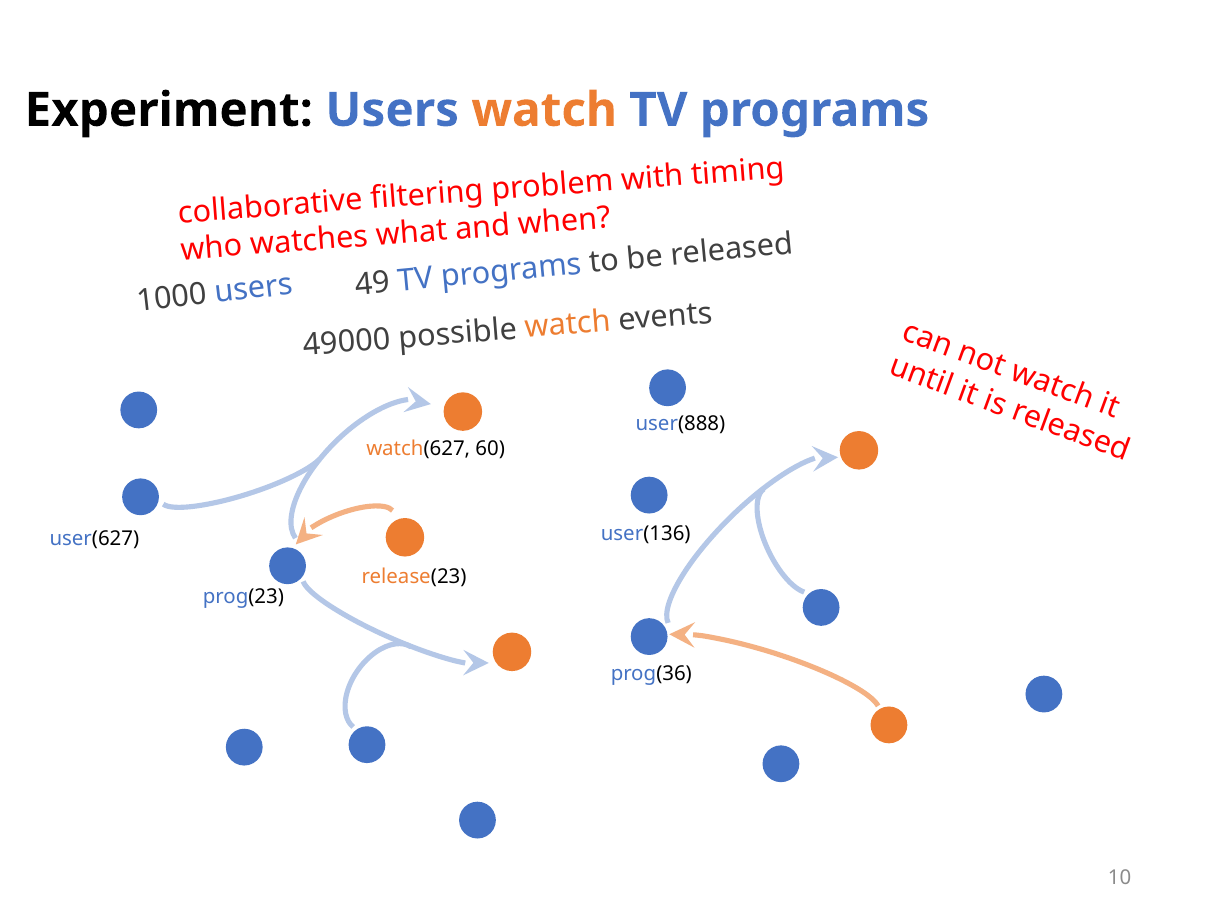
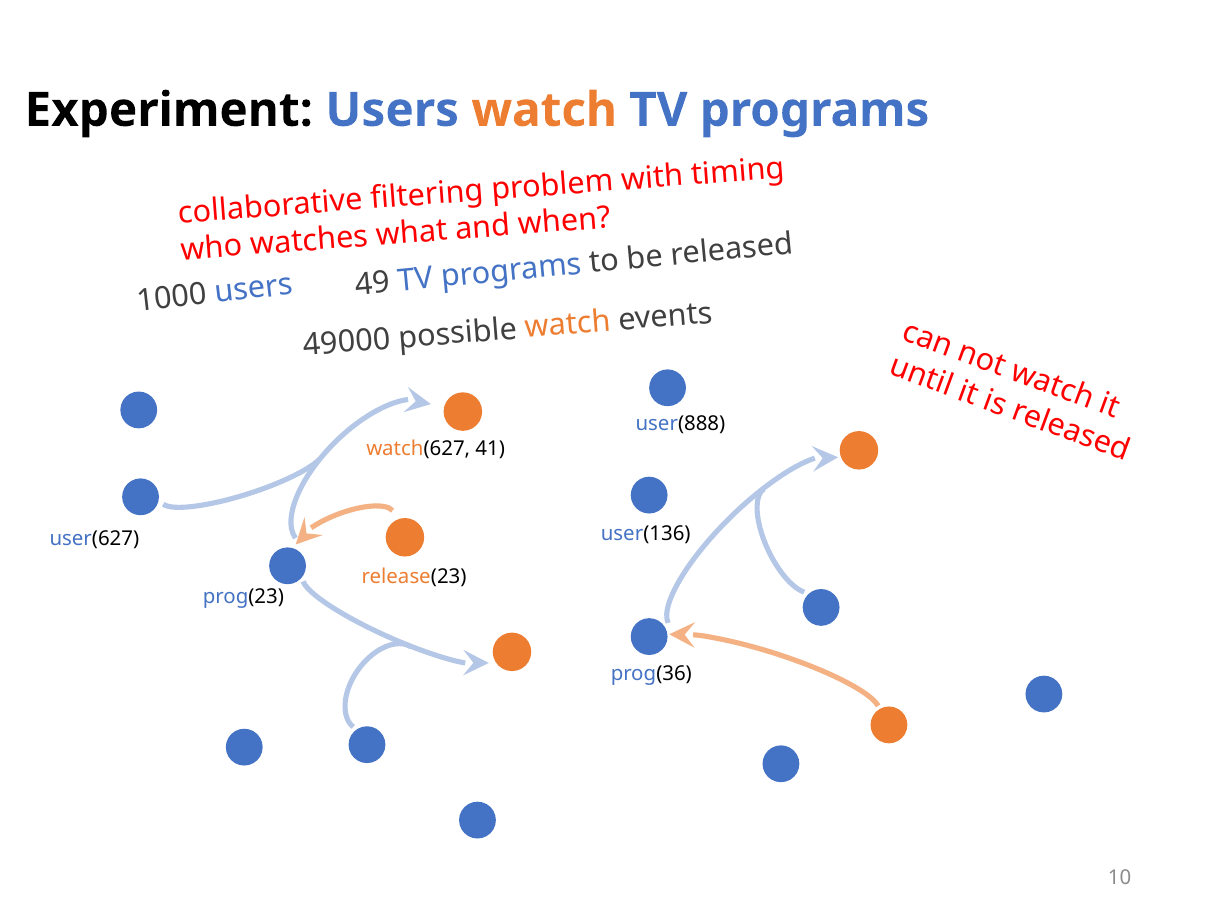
60: 60 -> 41 (490, 449)
